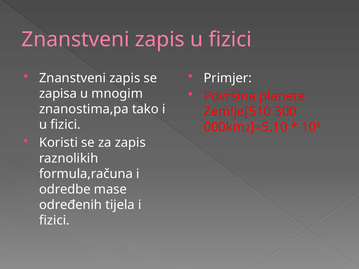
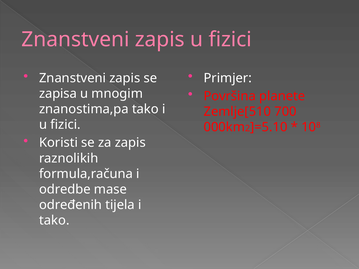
300: 300 -> 700 (285, 112)
fizici: fizici -> tako (54, 221)
